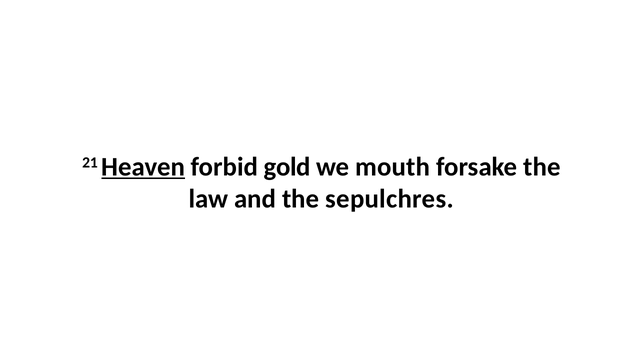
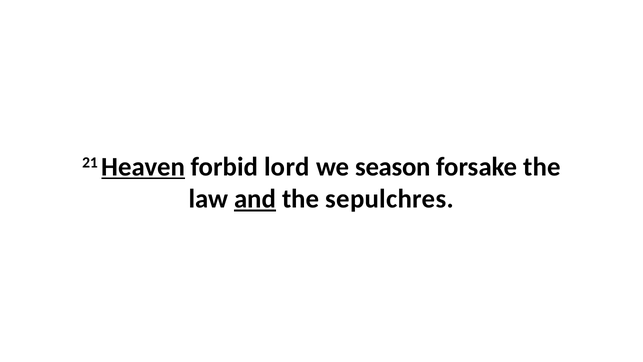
gold: gold -> lord (287, 167)
mouth: mouth -> season (393, 167)
and underline: none -> present (255, 199)
